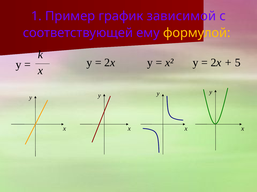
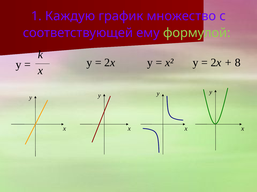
Пример: Пример -> Каждую (70, 16)
зависимой: зависимой -> множество (181, 16)
формулой colour: yellow -> light green (197, 33)
5: 5 -> 8 (238, 63)
